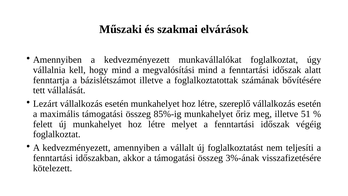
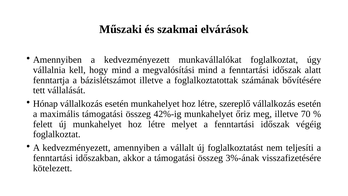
Lezárt: Lezárt -> Hónap (45, 104)
85%-ig: 85%-ig -> 42%-ig (168, 114)
51: 51 -> 70 (306, 114)
